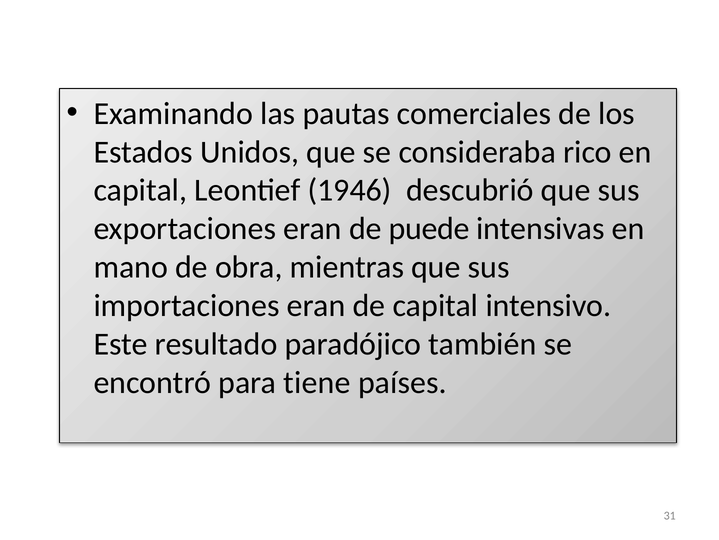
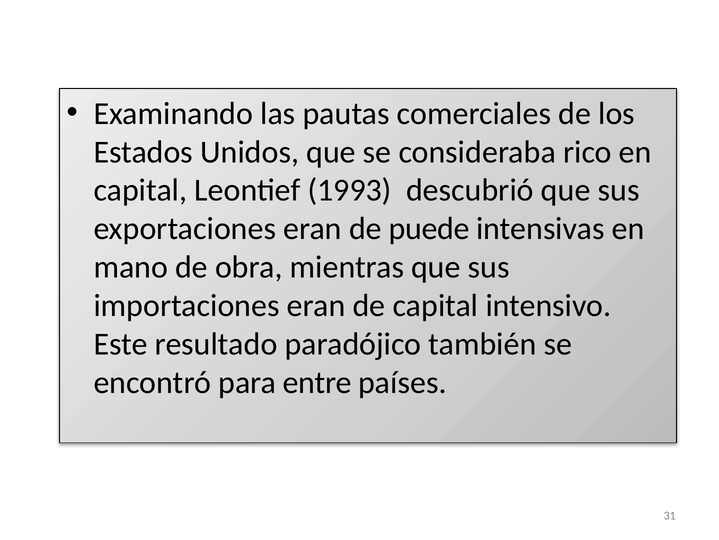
1946: 1946 -> 1993 (350, 190)
tiene: tiene -> entre (317, 382)
